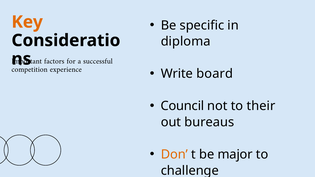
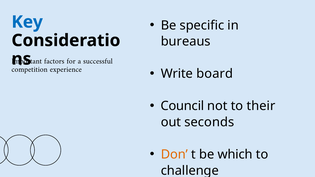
Key colour: orange -> blue (27, 22)
diploma: diploma -> bureaus (186, 41)
bureaus: bureaus -> seconds (209, 122)
major: major -> which (235, 155)
